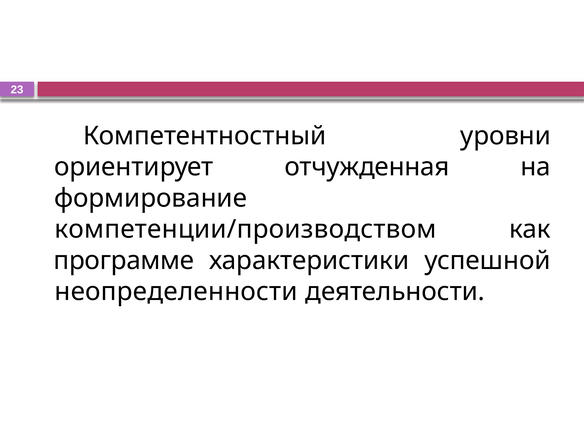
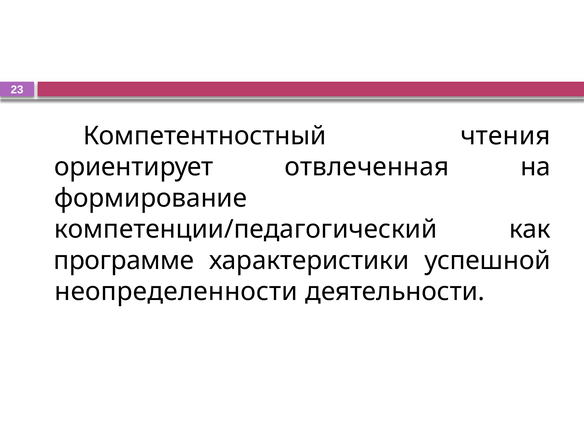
уровни: уровни -> чтения (505, 136)
отчужденная: отчужденная -> отвлеченная (367, 167)
компетенции/производством: компетенции/производством -> компетенции/педагогический (246, 229)
